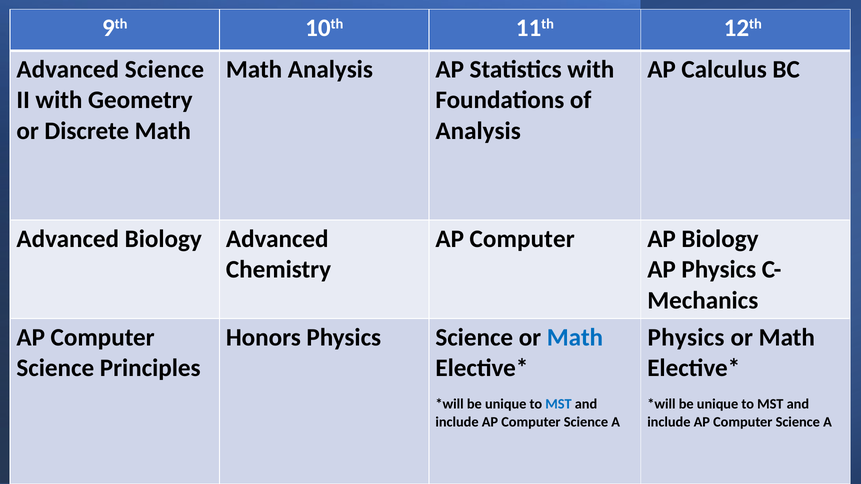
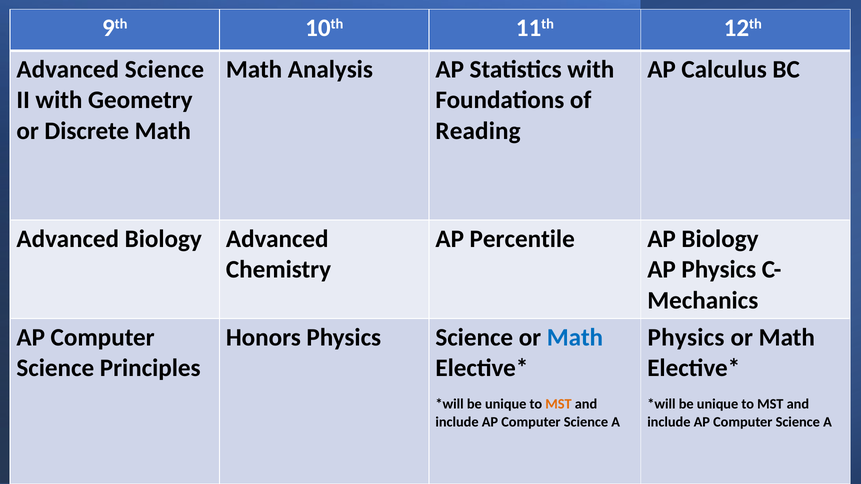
Analysis: Analysis -> Reading (478, 131)
Computer: Computer -> Percentile (522, 239)
MST colour: blue -> orange (559, 405)
